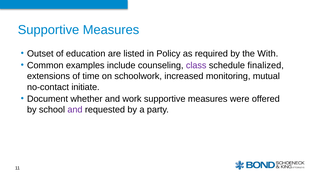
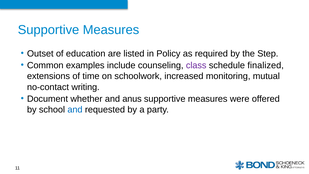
With: With -> Step (268, 54)
initiate: initiate -> writing (85, 87)
work: work -> anus (132, 99)
and colour: purple -> blue (75, 110)
